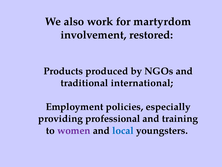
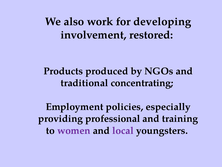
martyrdom: martyrdom -> developing (162, 21)
international: international -> concentrating (142, 83)
local colour: blue -> purple (123, 130)
